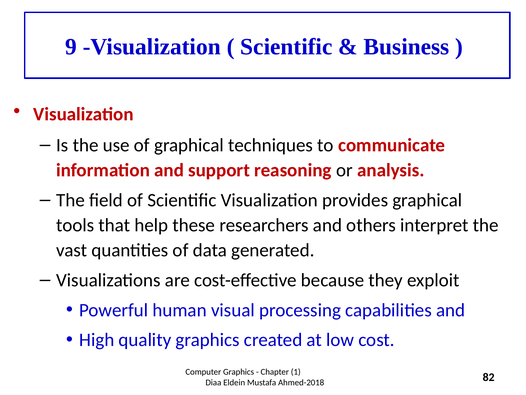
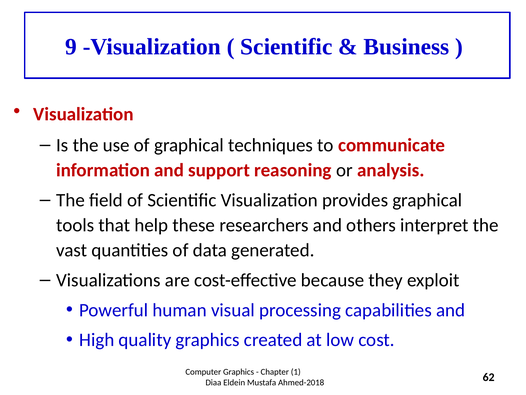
82: 82 -> 62 (489, 377)
